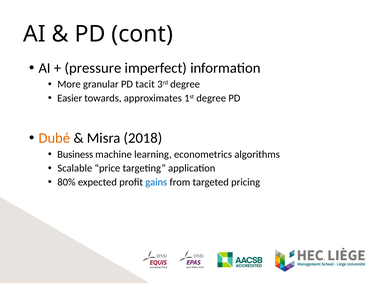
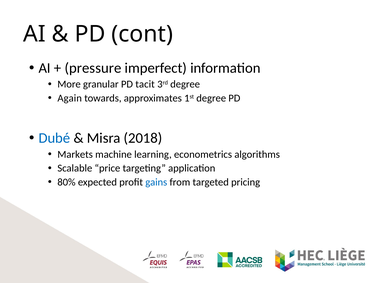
Easier: Easier -> Again (70, 98)
Dubé colour: orange -> blue (54, 138)
Business: Business -> Markets (75, 155)
